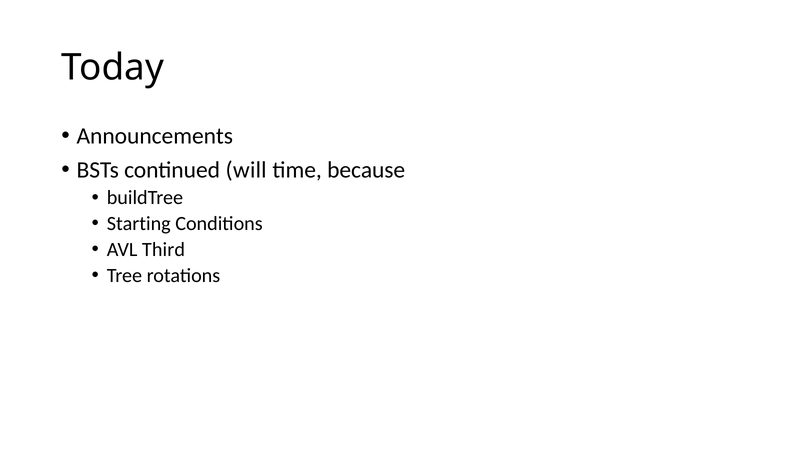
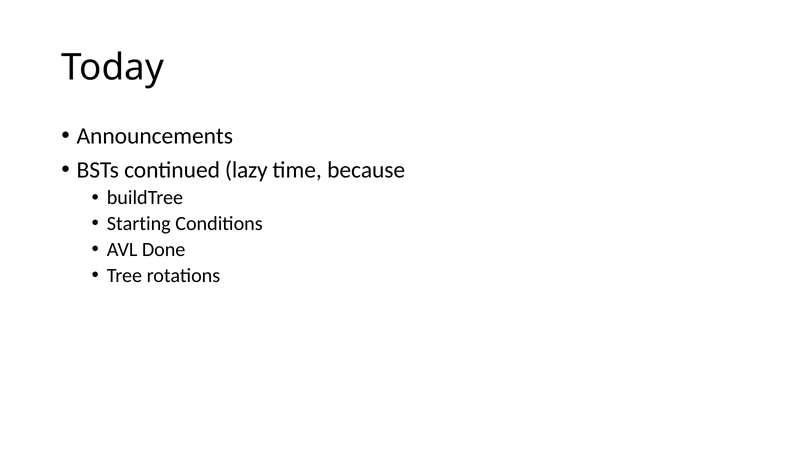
will: will -> lazy (246, 170)
Third: Third -> Done (164, 250)
